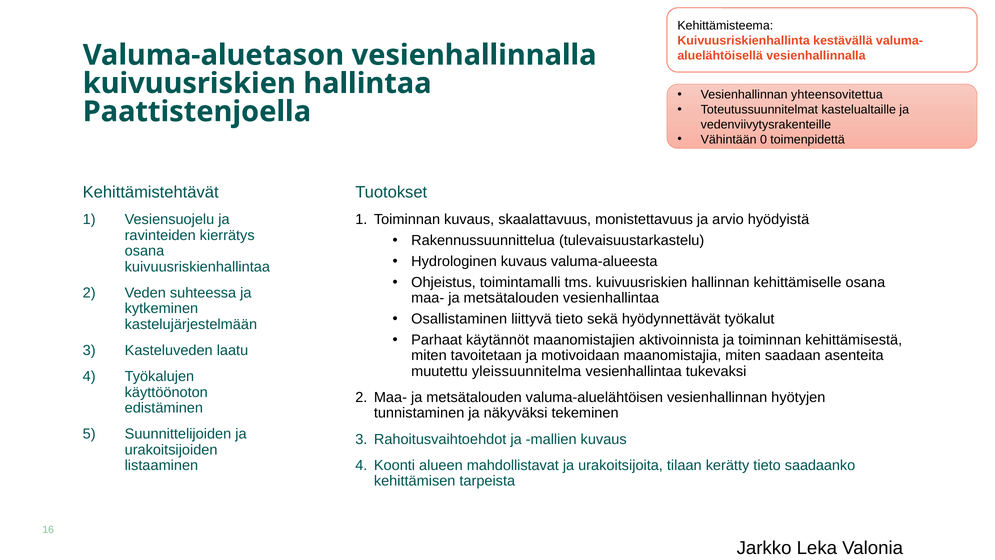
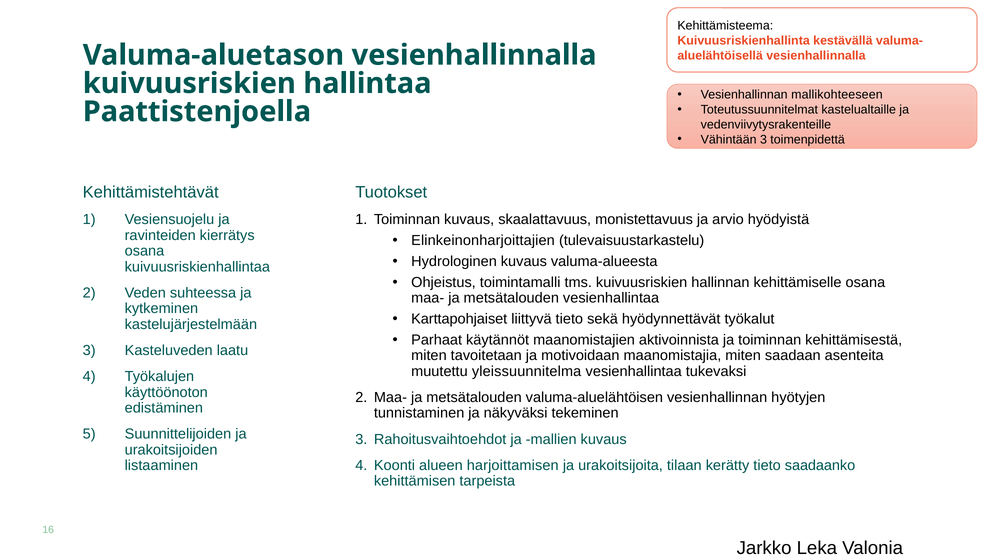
yhteensovitettua: yhteensovitettua -> mallikohteeseen (837, 95)
Vähintään 0: 0 -> 3 (764, 139)
Rakennussuunnittelua: Rakennussuunnittelua -> Elinkeinonharjoittajien (483, 240)
Osallistaminen: Osallistaminen -> Karttapohjaiset (459, 319)
mahdollistavat: mahdollistavat -> harjoittamisen (513, 465)
